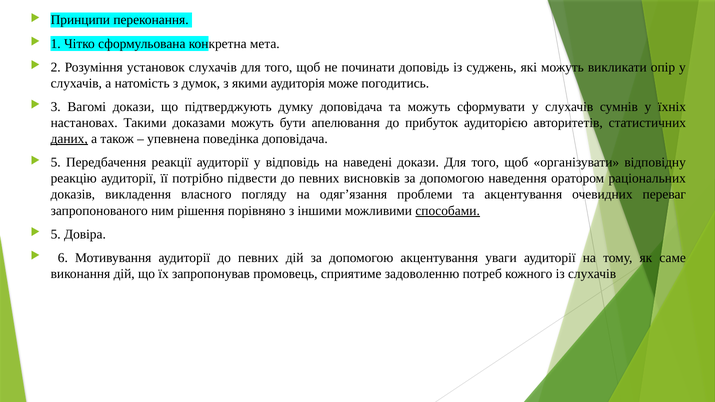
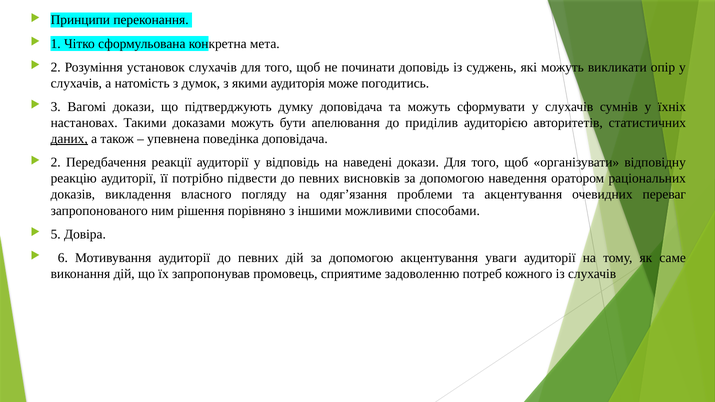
прибуток: прибуток -> приділив (432, 123)
5: 5 -> 2 (56, 162)
способами underline: present -> none (448, 211)
